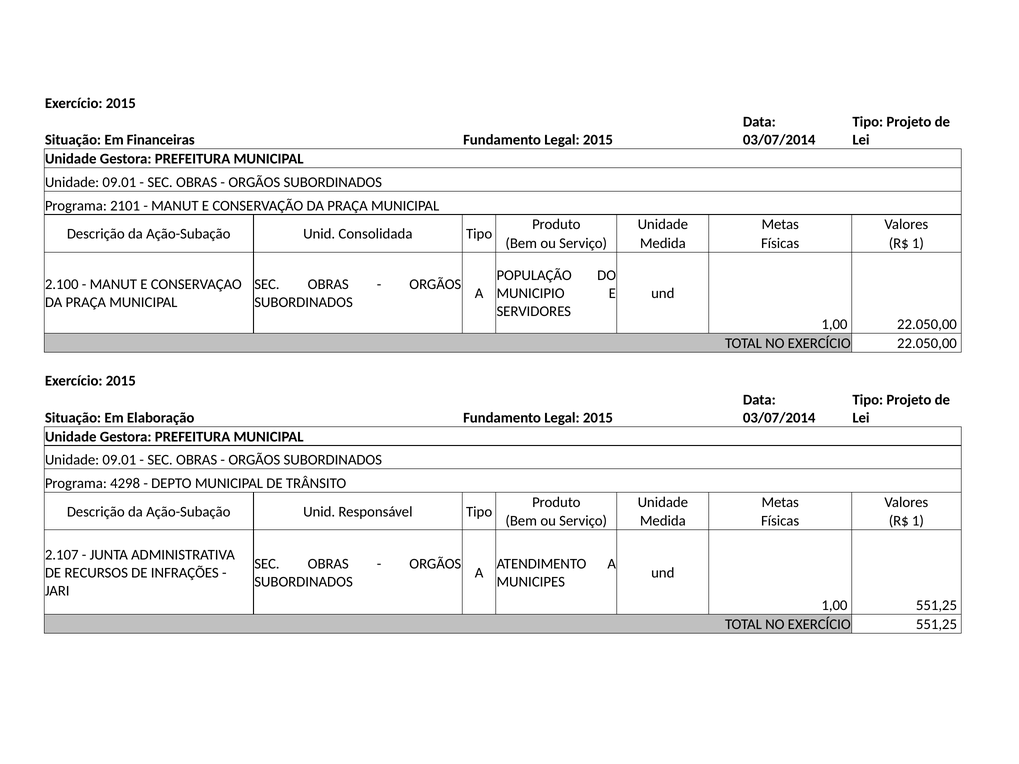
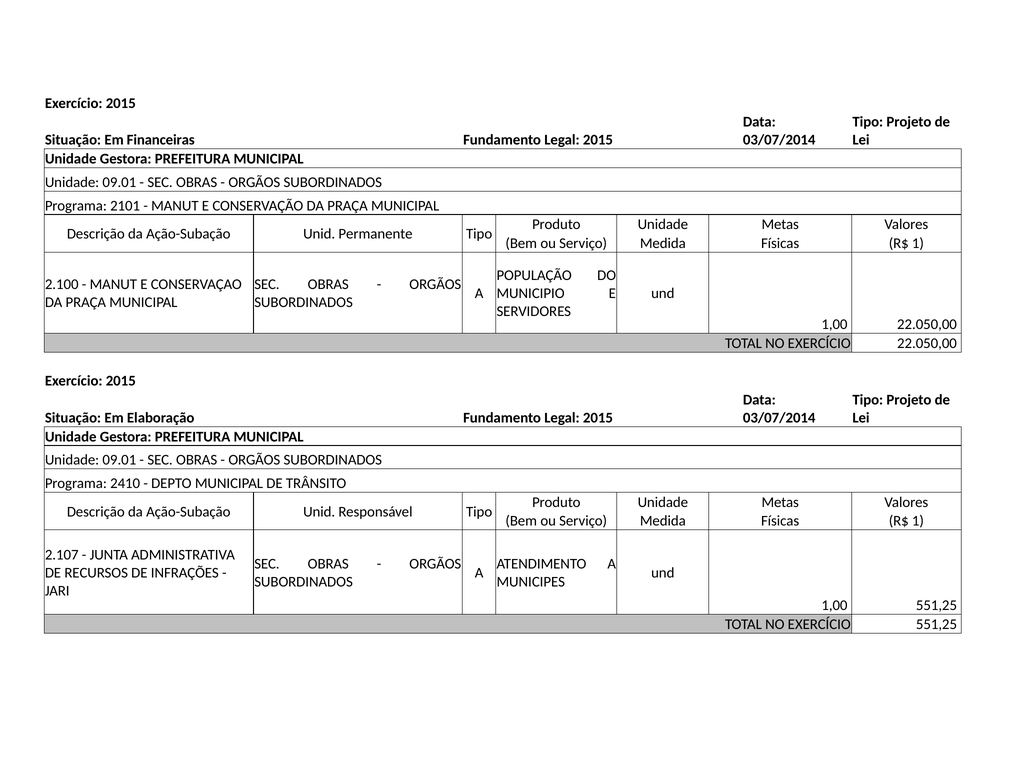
Consolidada: Consolidada -> Permanente (376, 234)
4298: 4298 -> 2410 (125, 484)
